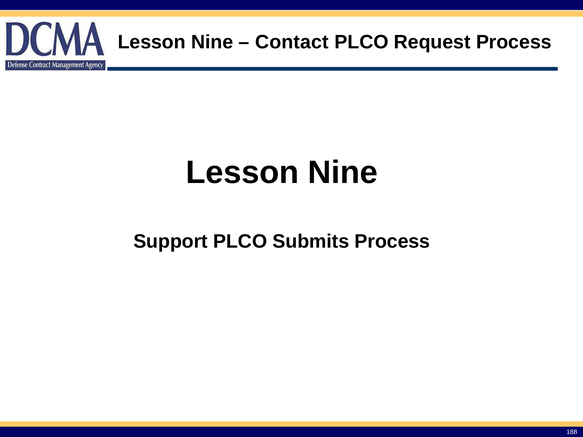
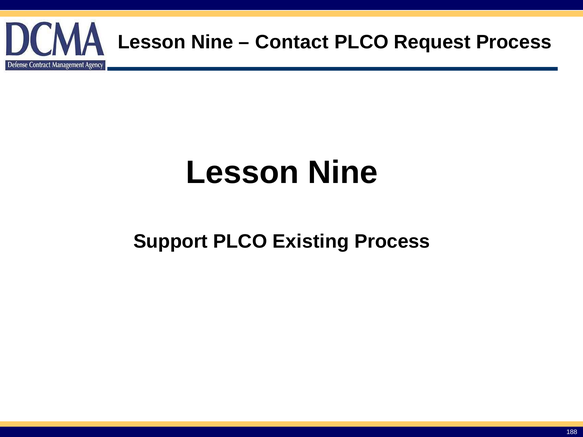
Submits: Submits -> Existing (311, 242)
